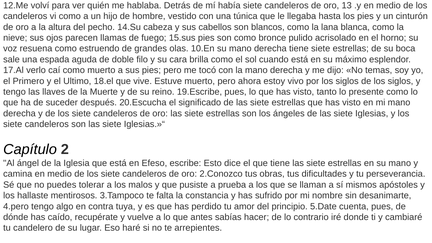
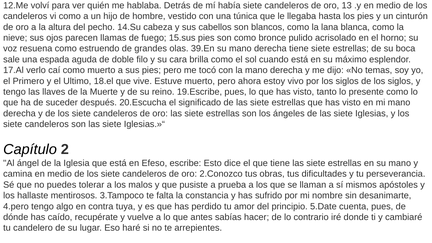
10.En: 10.En -> 39.En (203, 49)
